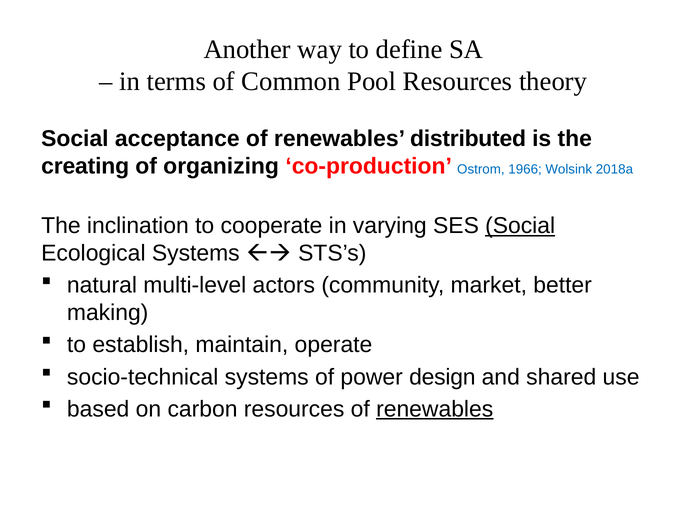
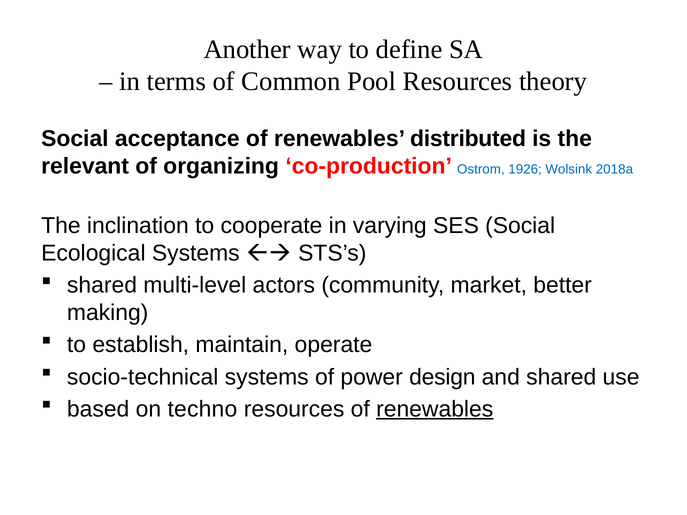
creating: creating -> relevant (85, 166)
1966: 1966 -> 1926 (525, 170)
Social underline: present -> none (520, 226)
natural: natural -> shared (102, 286)
carbon: carbon -> techno (202, 409)
